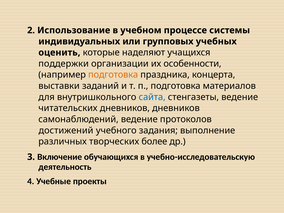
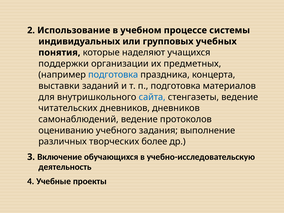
оценить: оценить -> понятия (59, 53)
особенности: особенности -> предметных (192, 64)
подготовка colour: orange -> blue (113, 75)
достижений: достижений -> оцениванию (66, 130)
